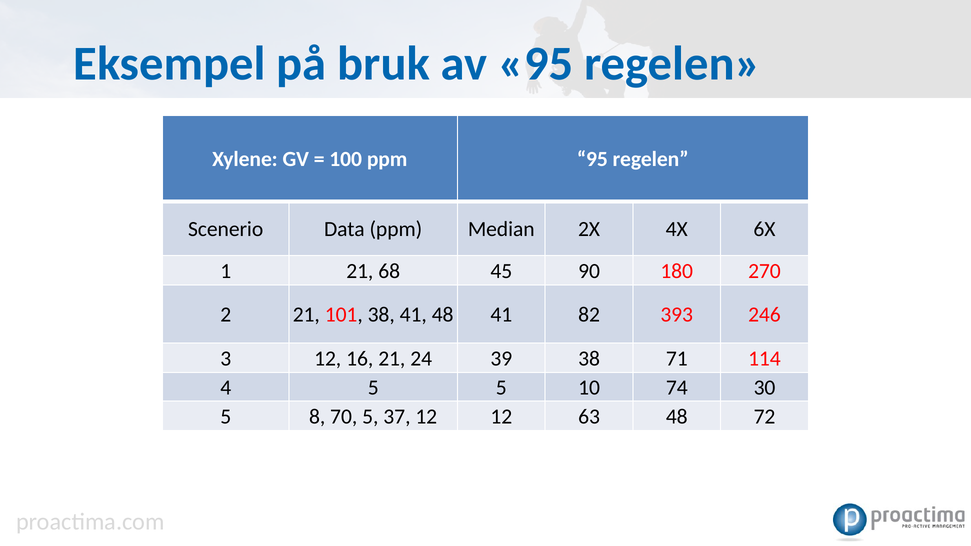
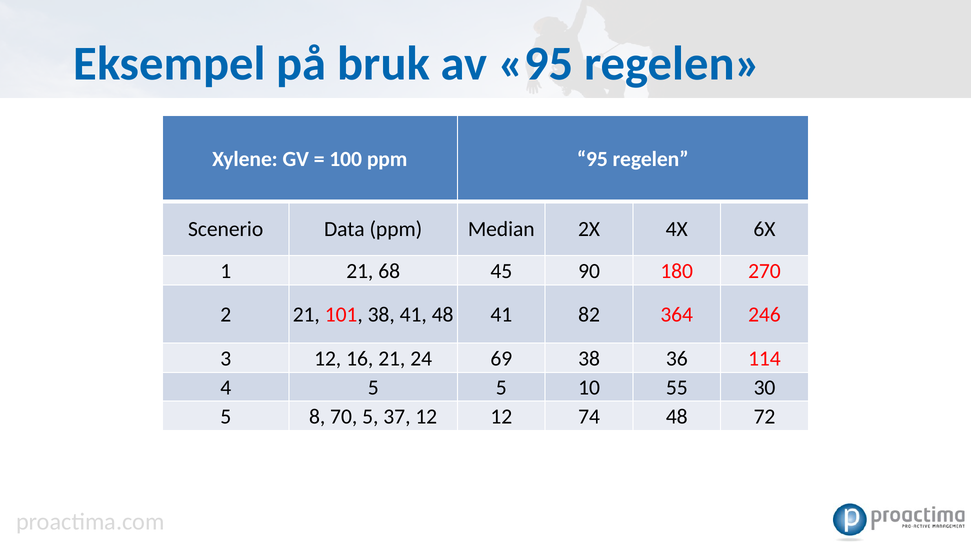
393: 393 -> 364 (677, 315)
39: 39 -> 69 (501, 359)
71: 71 -> 36 (677, 359)
74: 74 -> 55 (677, 388)
63: 63 -> 74 (589, 417)
